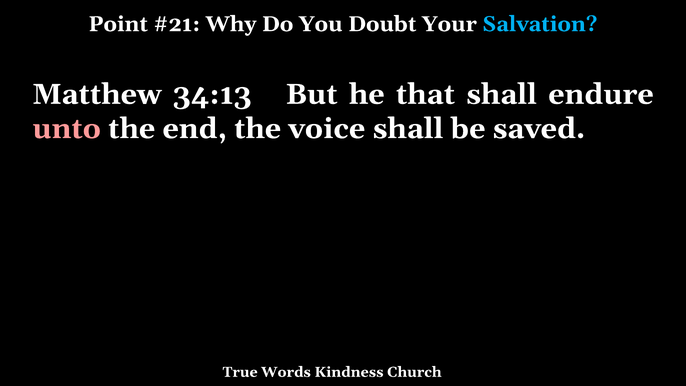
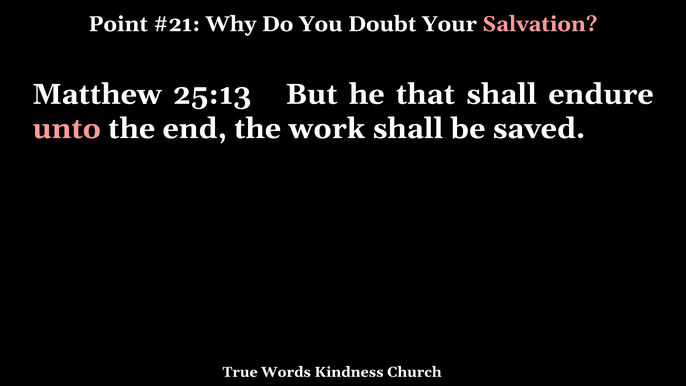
Salvation colour: light blue -> pink (540, 24)
34:13: 34:13 -> 25:13 (212, 94)
voice: voice -> work (327, 129)
